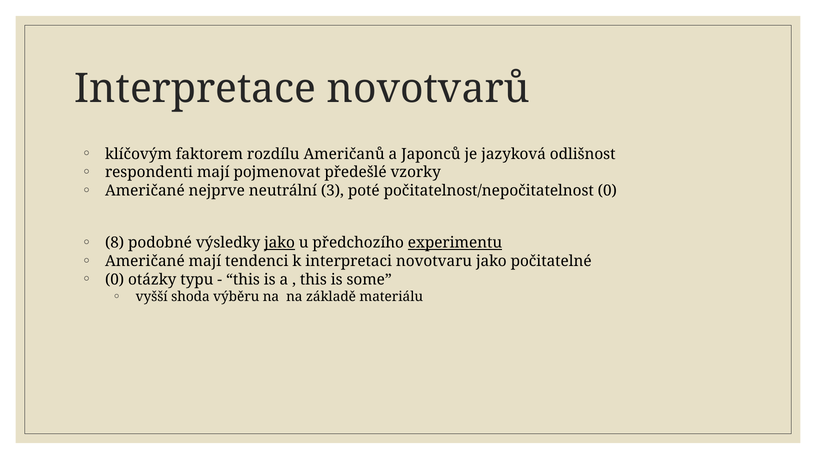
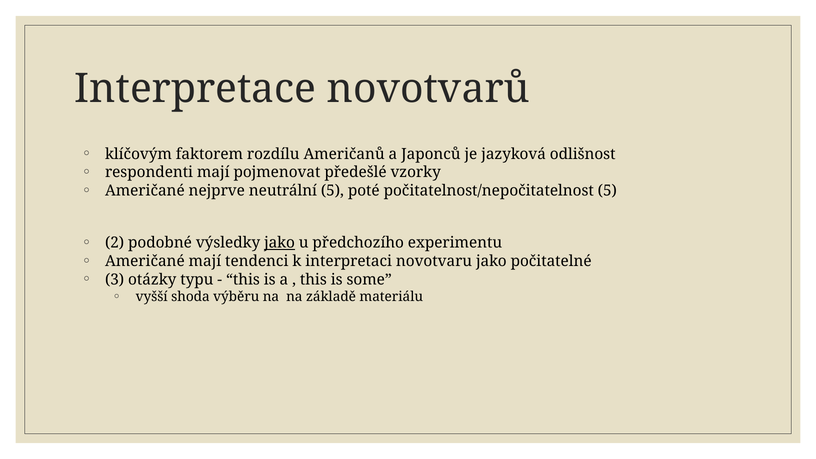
neutrální 3: 3 -> 5 (332, 191)
počitatelnost/nepočitatelnost 0: 0 -> 5 (607, 191)
8: 8 -> 2 (115, 243)
experimentu underline: present -> none (455, 243)
0: 0 -> 3 (115, 280)
